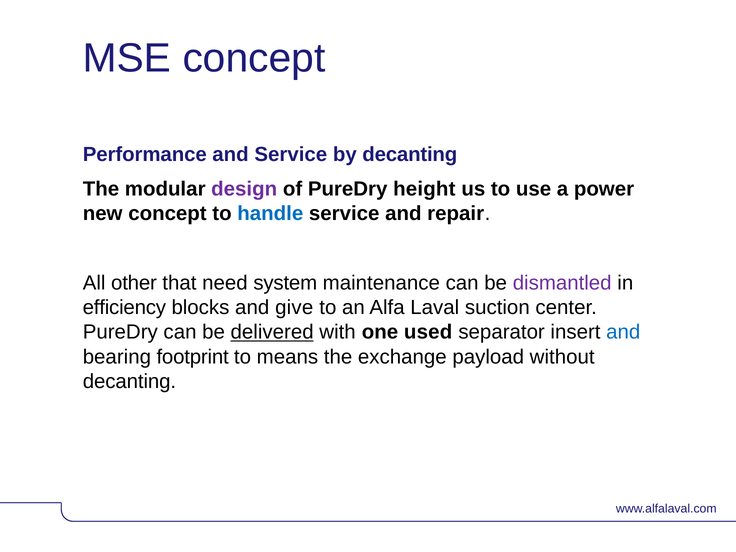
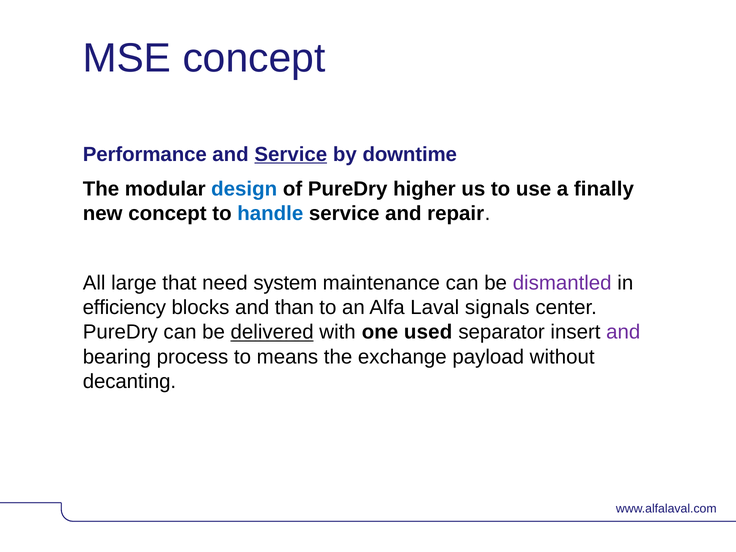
Service underline: none -> present (291, 154)
by decanting: decanting -> downtime (410, 154)
design colour: purple -> blue (244, 189)
height: height -> higher (424, 189)
power: power -> finally (604, 189)
other: other -> large (134, 283)
give: give -> than (294, 308)
suction: suction -> signals (497, 308)
and colour: blue -> purple (623, 332)
footprint: footprint -> process (193, 357)
